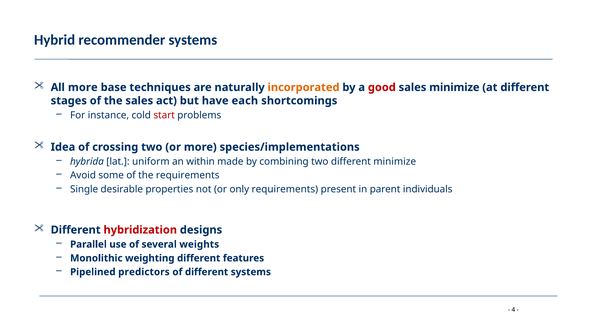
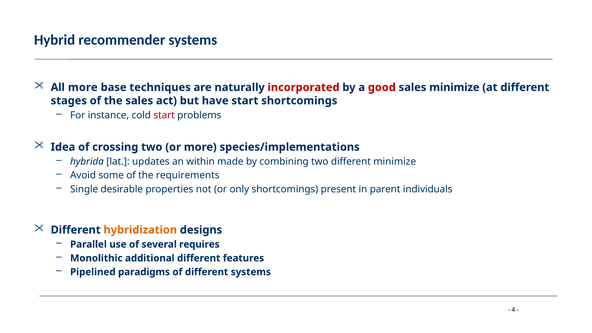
incorporated colour: orange -> red (304, 87)
have each: each -> start (245, 101)
uniform: uniform -> updates (151, 161)
only requirements: requirements -> shortcomings (285, 189)
hybridization colour: red -> orange (140, 230)
weights: weights -> requires (199, 244)
weighting: weighting -> additional (150, 258)
predictors: predictors -> paradigms (144, 272)
